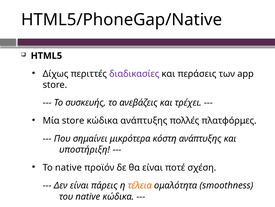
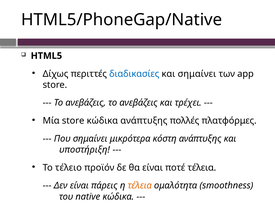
διαδικασίες colour: purple -> blue (134, 73)
και περάσεις: περάσεις -> σημαίνει (197, 73)
συσκευής: συσκευής -> ανεβάζεις (86, 102)
Το native: native -> τέλειο (68, 167)
ποτέ σχέση: σχέση -> τέλεια (202, 167)
